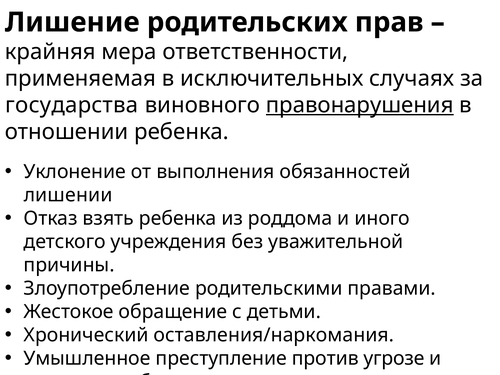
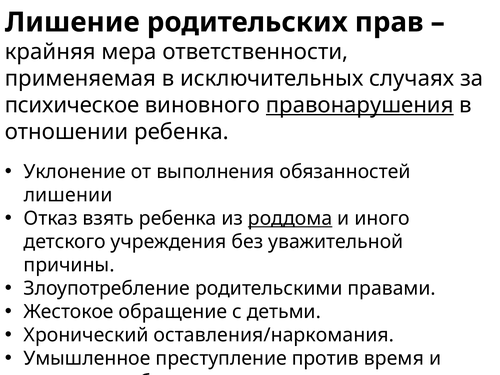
государства: государства -> психическое (72, 105)
роддома underline: none -> present (290, 218)
угрозе: угрозе -> время (394, 359)
